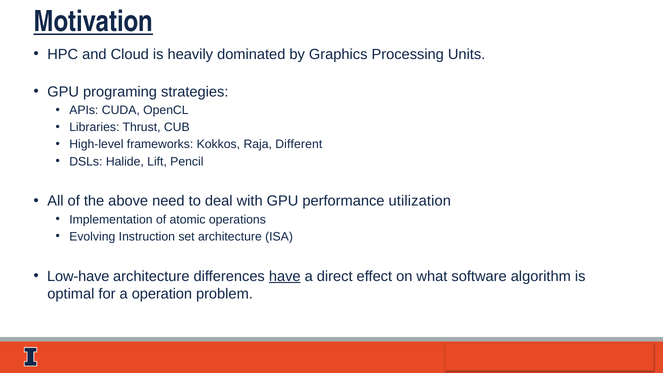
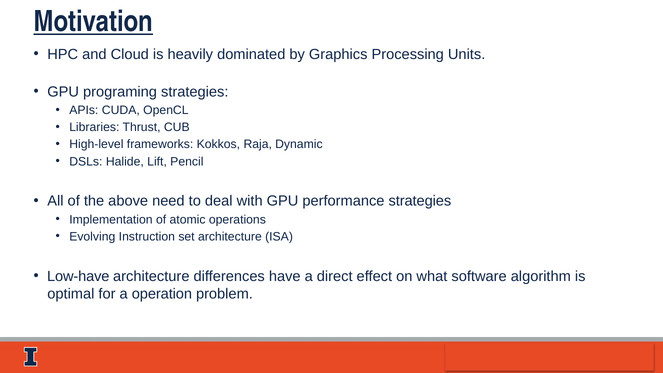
Different: Different -> Dynamic (299, 144)
performance utilization: utilization -> strategies (420, 201)
have underline: present -> none (285, 276)
